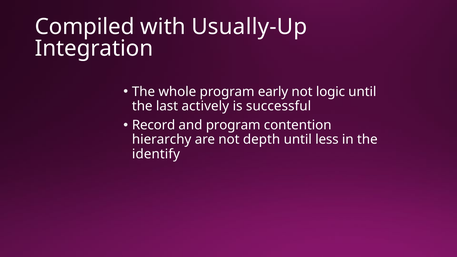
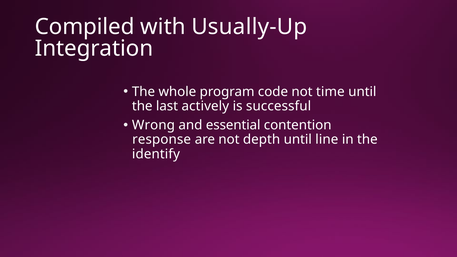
early: early -> code (273, 92)
logic: logic -> time (330, 92)
Record: Record -> Wrong (153, 125)
and program: program -> essential (233, 125)
hierarchy: hierarchy -> response (162, 140)
less: less -> line (327, 140)
